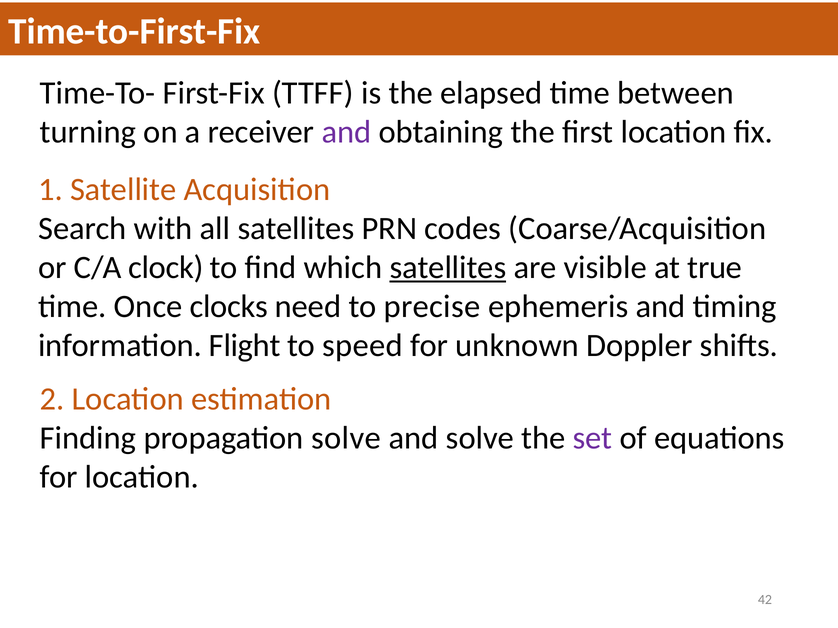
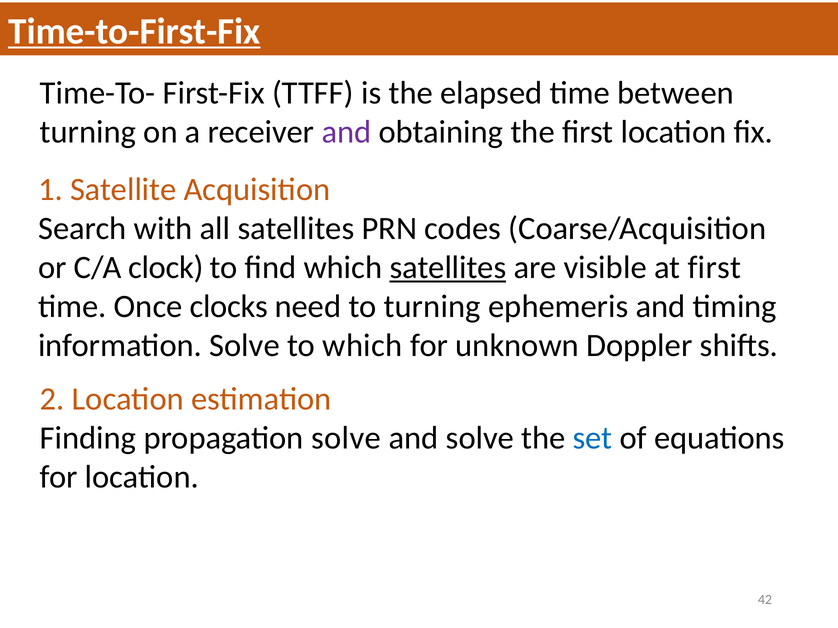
Time-to-First-Fix underline: none -> present (134, 32)
at true: true -> first (714, 268)
to precise: precise -> turning (432, 307)
information Flight: Flight -> Solve (245, 346)
to speed: speed -> which (362, 346)
set colour: purple -> blue (592, 438)
